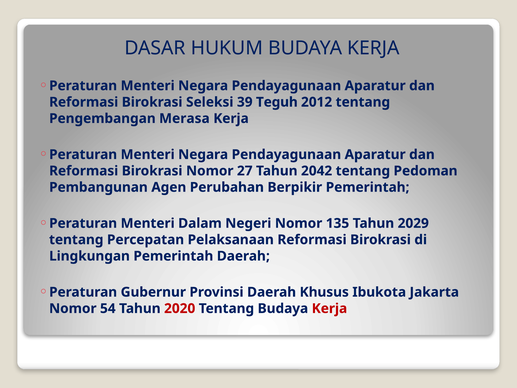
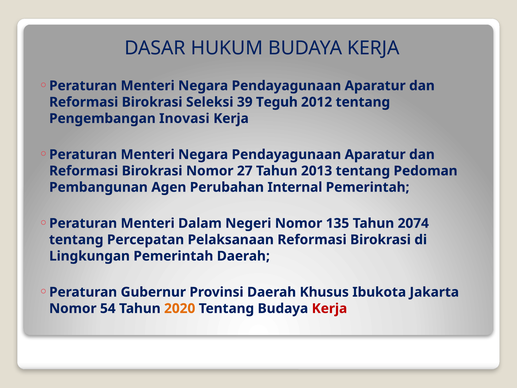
Merasa: Merasa -> Inovasi (184, 118)
2042: 2042 -> 2013 (317, 171)
Berpikir: Berpikir -> Internal (295, 187)
2029: 2029 -> 2074 (413, 223)
2020 colour: red -> orange (180, 308)
